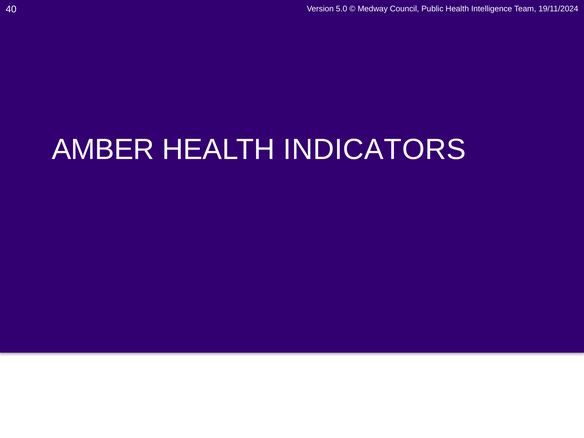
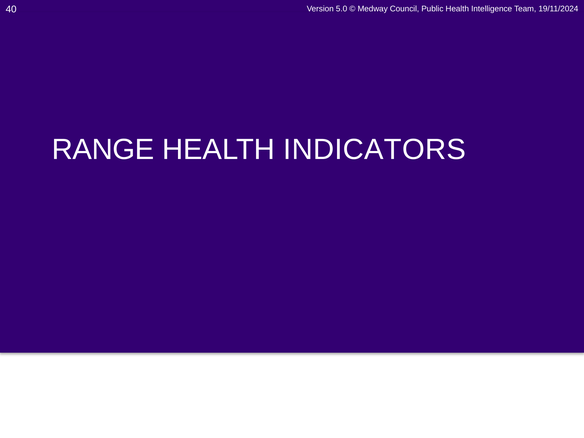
AMBER: AMBER -> RANGE (103, 149)
